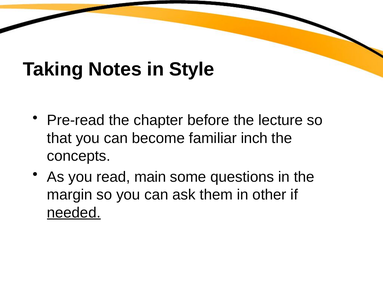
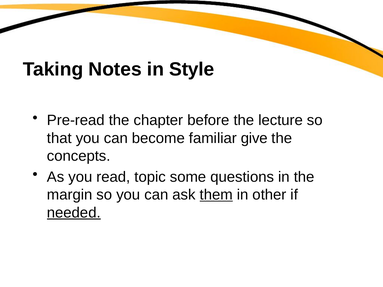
inch: inch -> give (254, 138)
main: main -> topic (150, 177)
them underline: none -> present (216, 195)
